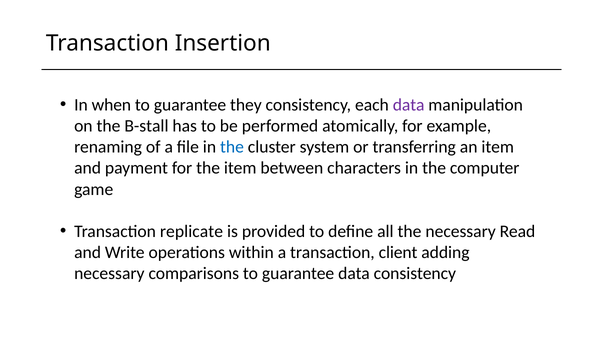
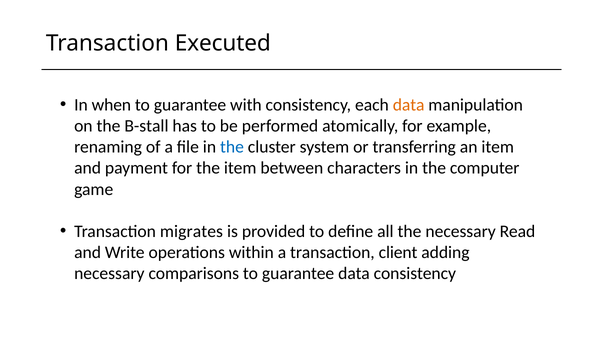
Insertion: Insertion -> Executed (223, 43)
they: they -> with (246, 105)
data colour: purple -> orange (409, 105)
replicate: replicate -> migrates (191, 232)
